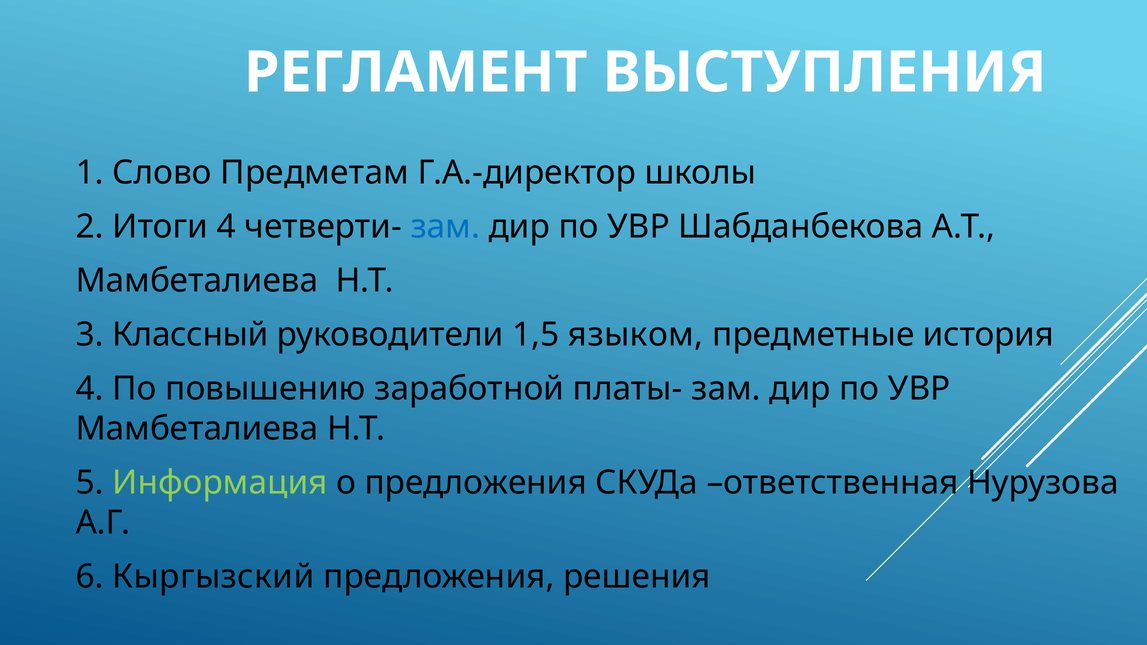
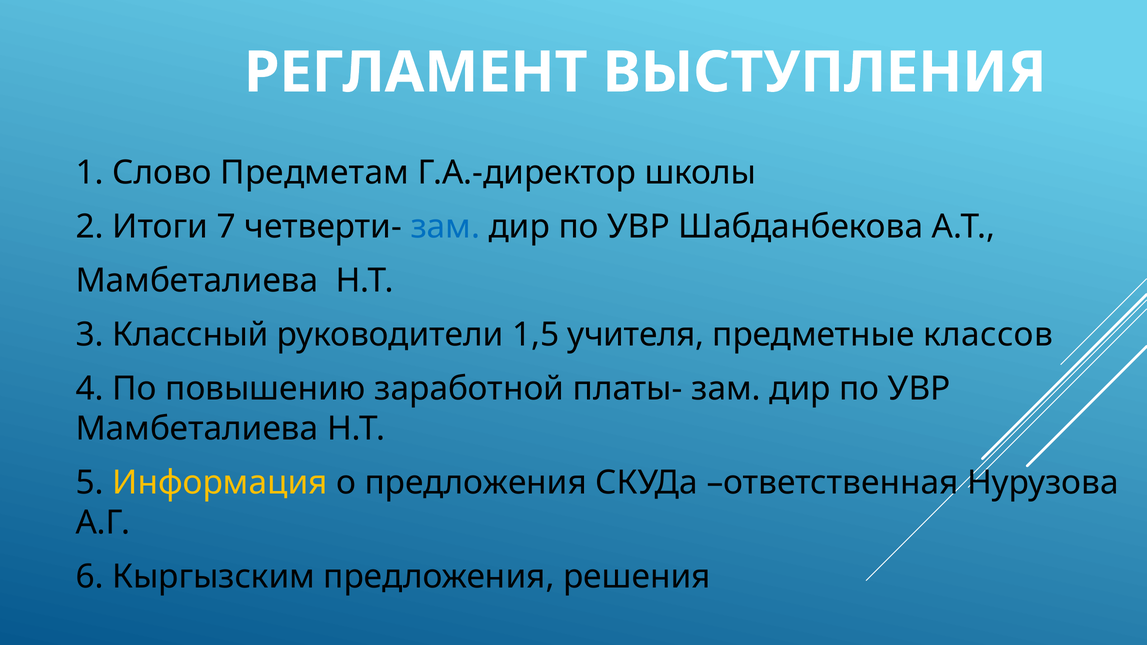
Итоги 4: 4 -> 7 (226, 227)
языком: языком -> учителя (636, 335)
история: история -> классов (988, 335)
Информация colour: light green -> yellow (220, 483)
Кыргызский: Кыргызский -> Кыргызским (214, 577)
